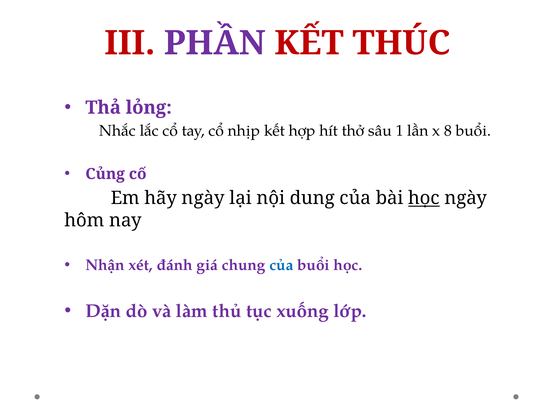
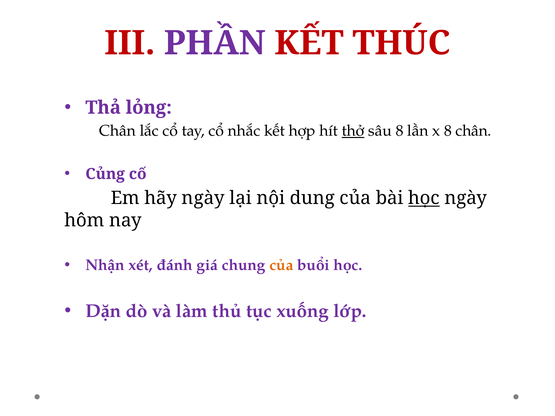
Nhắc: Nhắc -> Chân (118, 131)
nhịp: nhịp -> nhắc (244, 131)
thở underline: none -> present (353, 131)
sâu 1: 1 -> 8 (400, 131)
8 buổi: buổi -> chân (474, 131)
của colour: blue -> orange (281, 265)
